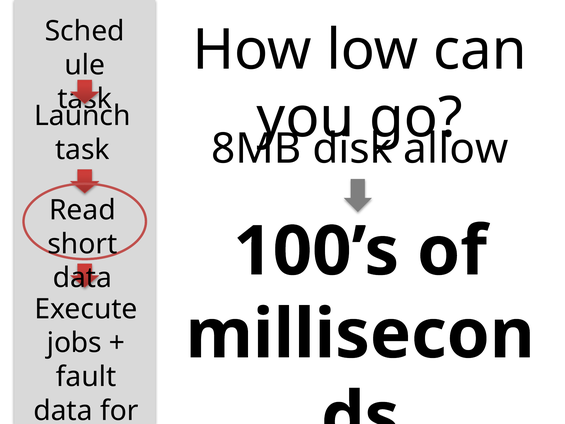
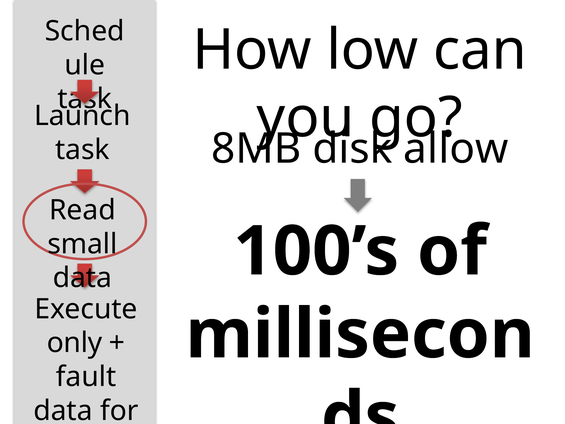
short: short -> small (82, 244)
jobs: jobs -> only (74, 343)
